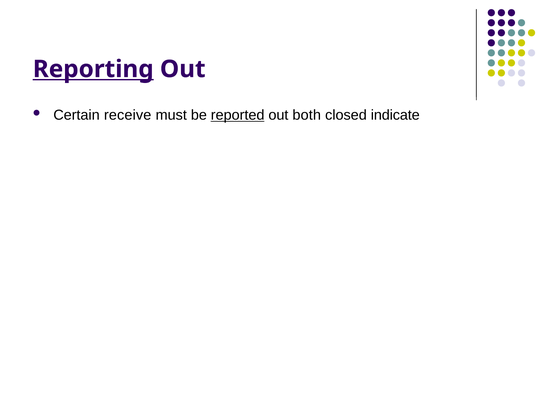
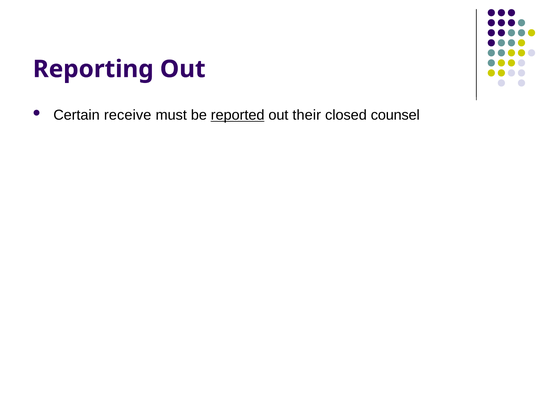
Reporting underline: present -> none (93, 69)
both: both -> their (307, 115)
indicate: indicate -> counsel (395, 115)
